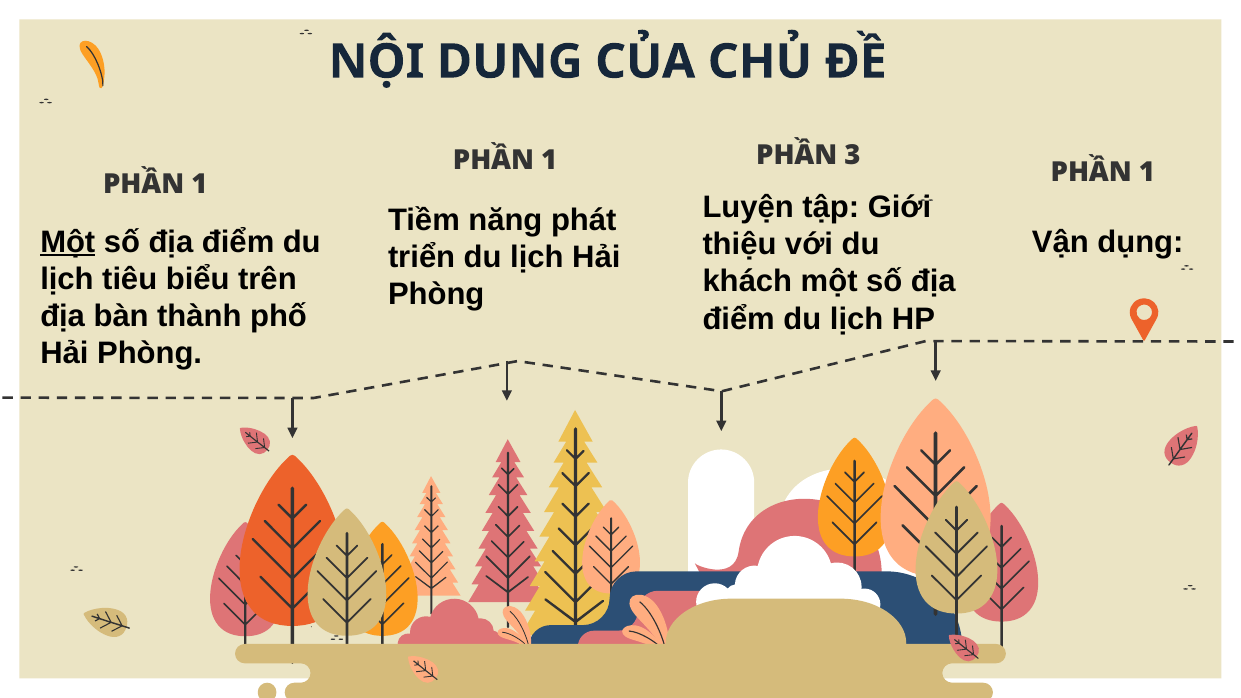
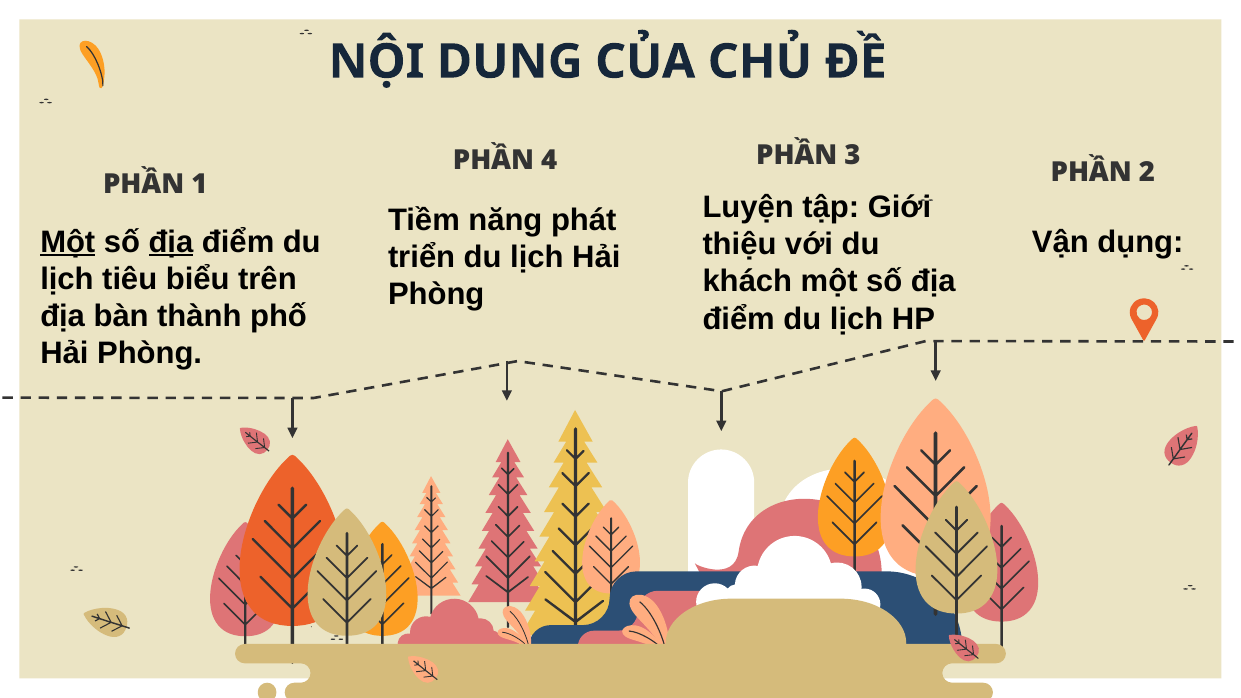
1: 1 -> 4 (549, 160)
1: 1 -> 2 (1147, 172)
địa underline: none -> present (171, 242)
